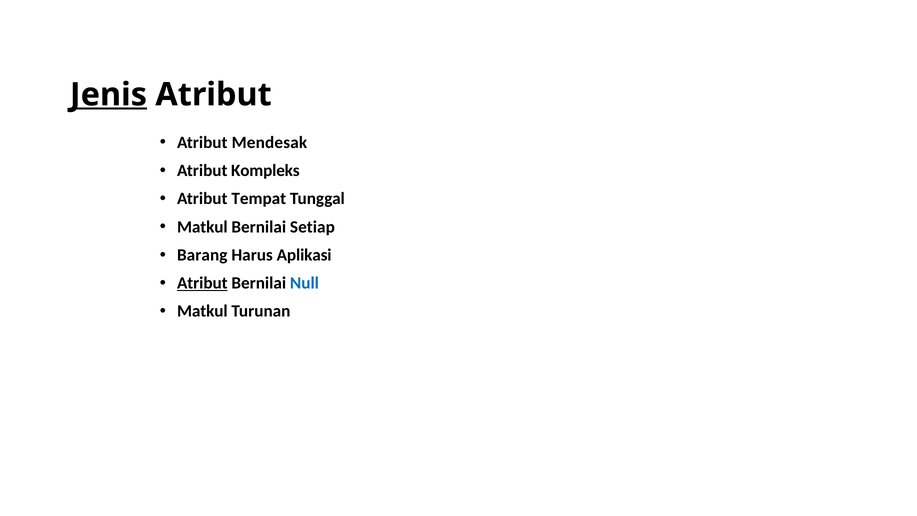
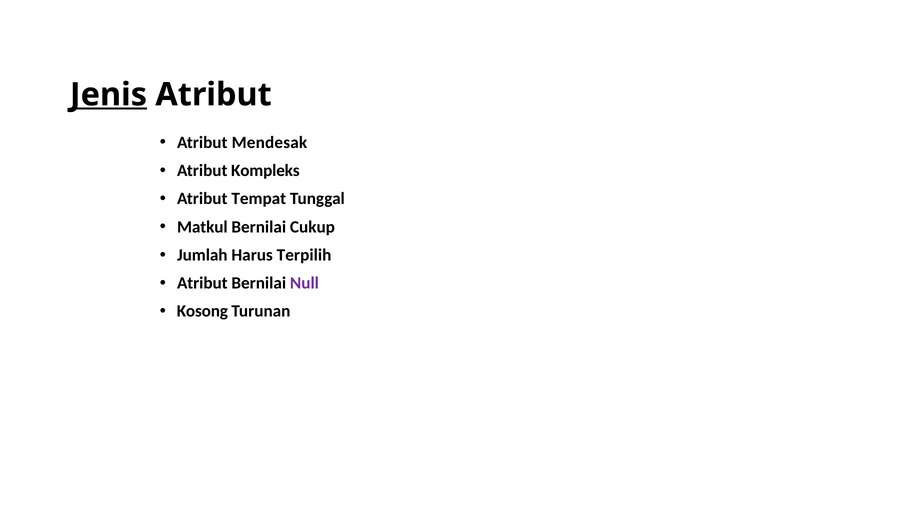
Setiap: Setiap -> Cukup (312, 227)
Barang: Barang -> Jumlah (202, 255)
Aplikasi: Aplikasi -> Terpilih (304, 255)
Atribut underline: present -> none (202, 283)
Null colour: blue -> purple (304, 283)
Matkul: Matkul -> Kosong (202, 311)
